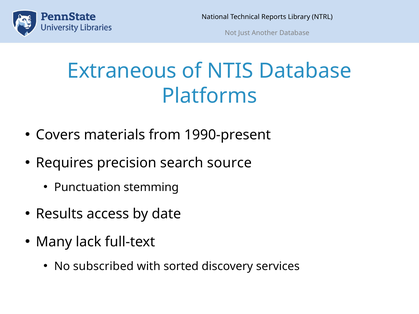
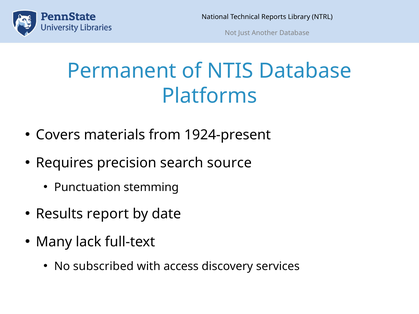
Extraneous: Extraneous -> Permanent (122, 71)
1990-present: 1990-present -> 1924-present (228, 135)
access: access -> report (108, 214)
sorted: sorted -> access (181, 267)
